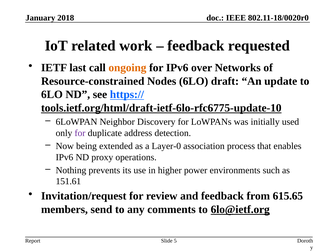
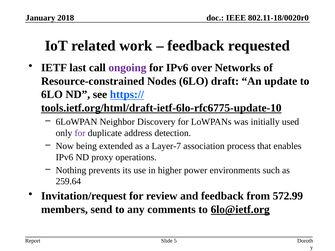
ongoing colour: orange -> purple (127, 68)
Layer-0: Layer-0 -> Layer-7 (166, 146)
151.61: 151.61 -> 259.64 (68, 182)
615.65: 615.65 -> 572.99 (288, 196)
